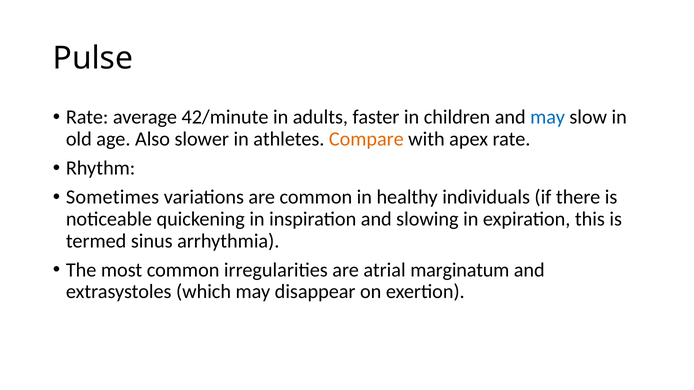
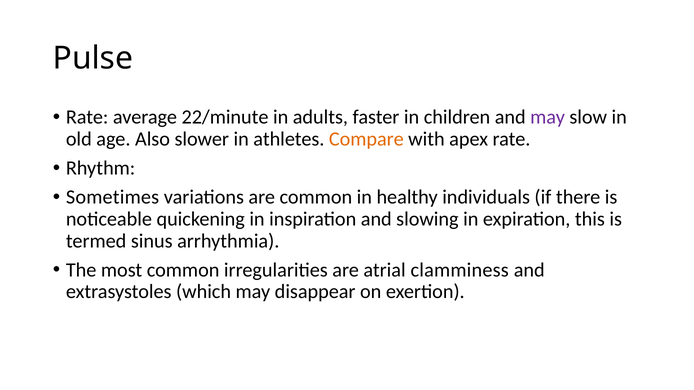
42/minute: 42/minute -> 22/minute (225, 117)
may colour: blue -> purple (548, 117)
marginatum: marginatum -> clamminess (460, 270)
